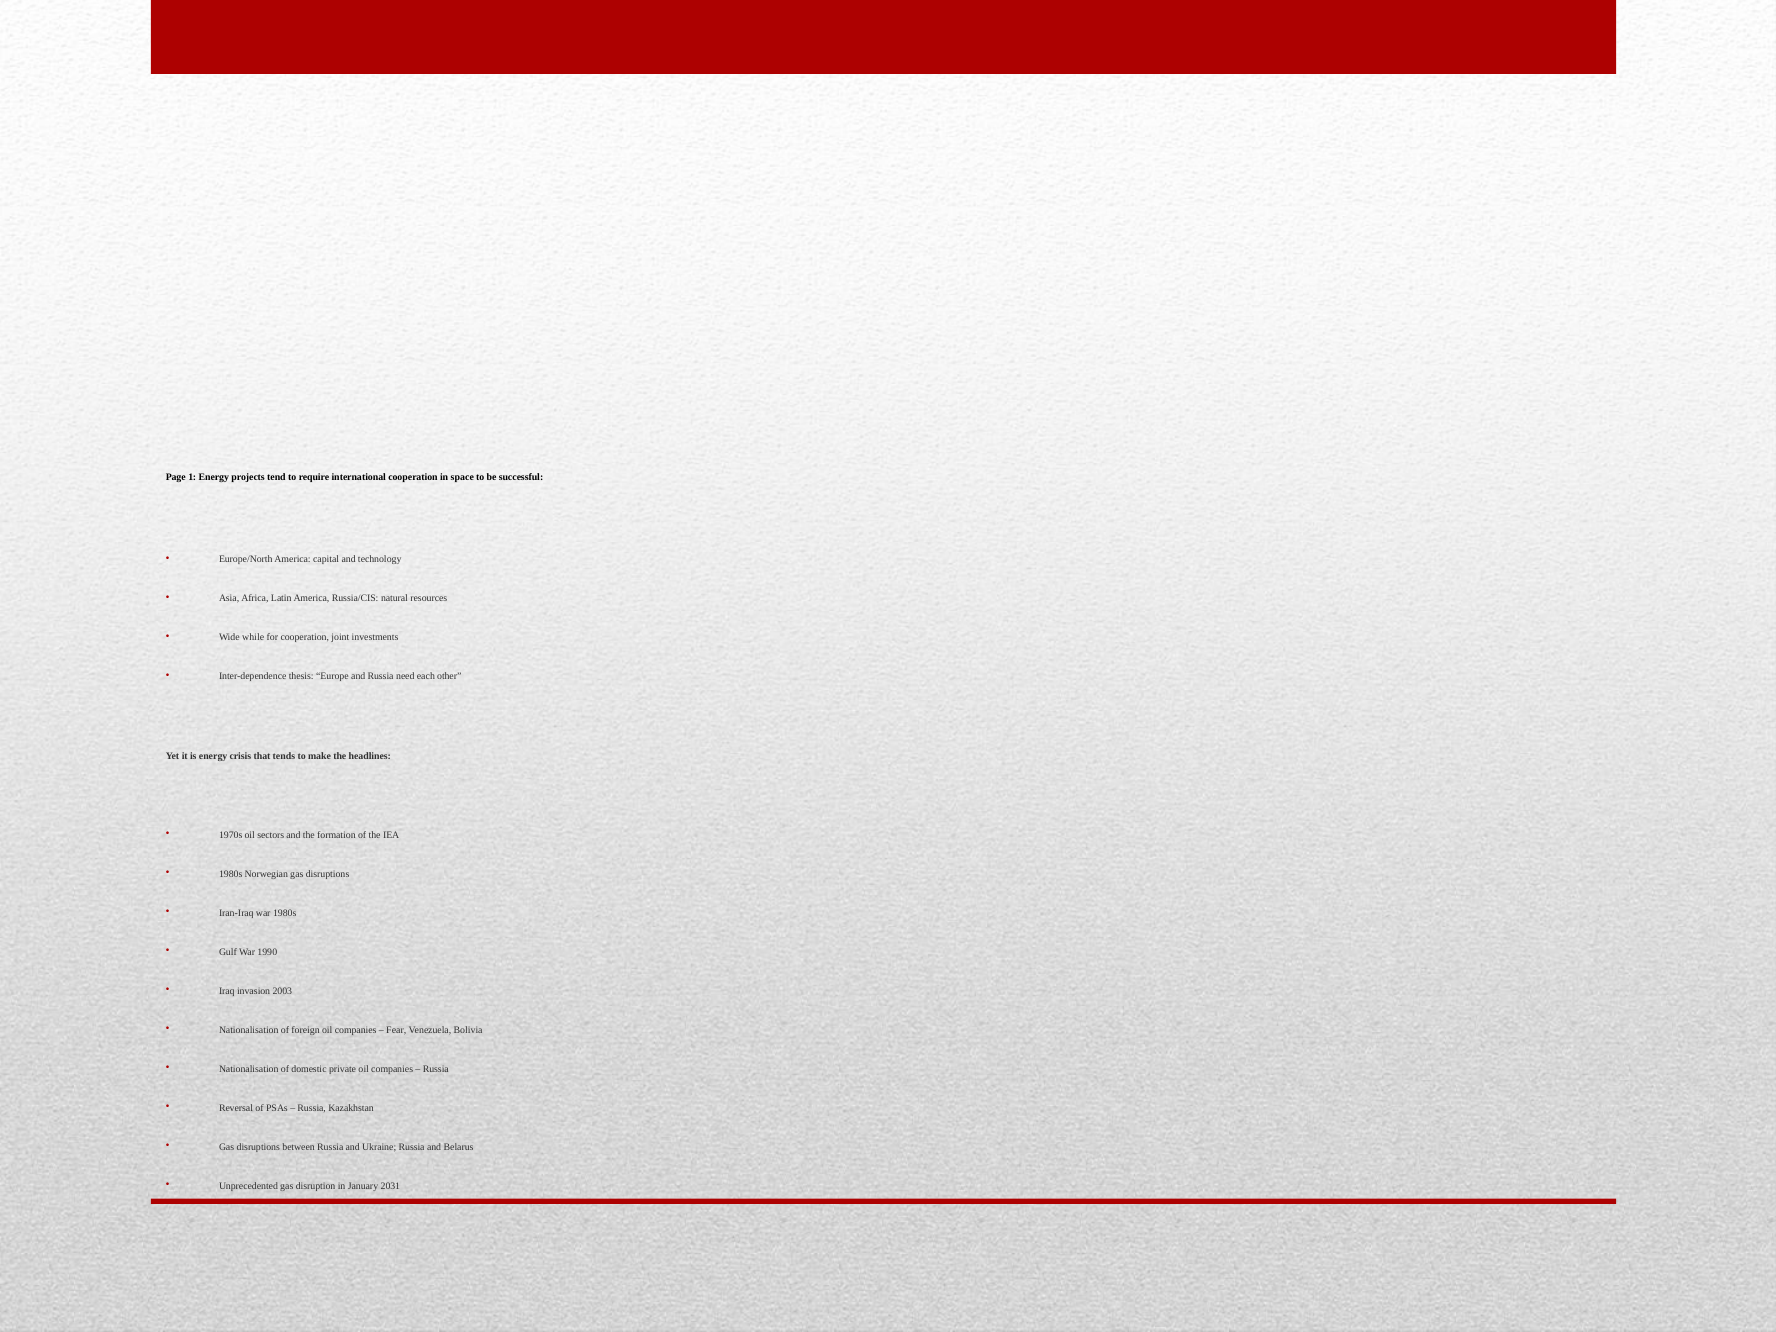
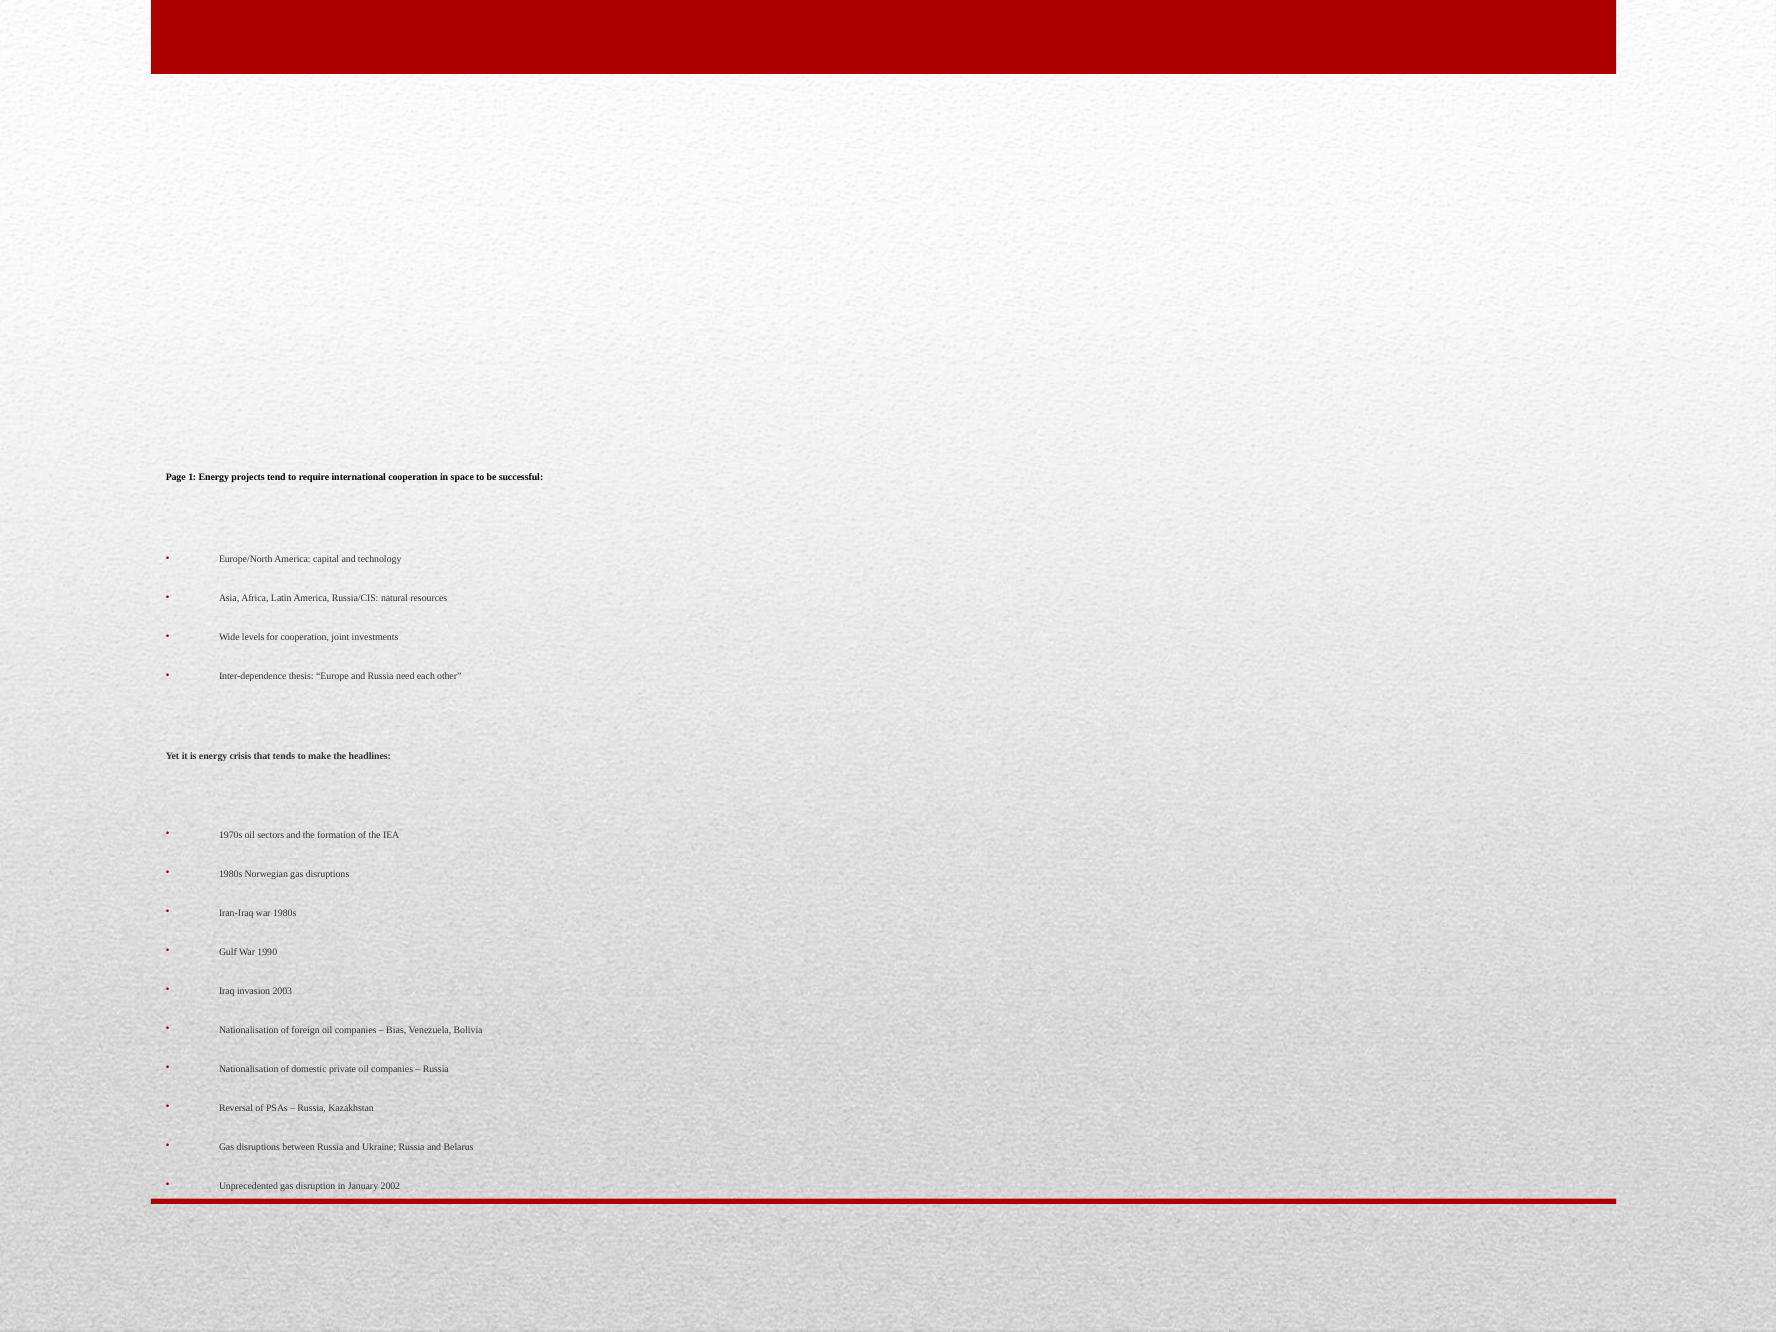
while: while -> levels (253, 638)
Fear: Fear -> Bias (396, 1030)
2031: 2031 -> 2002 (390, 1186)
